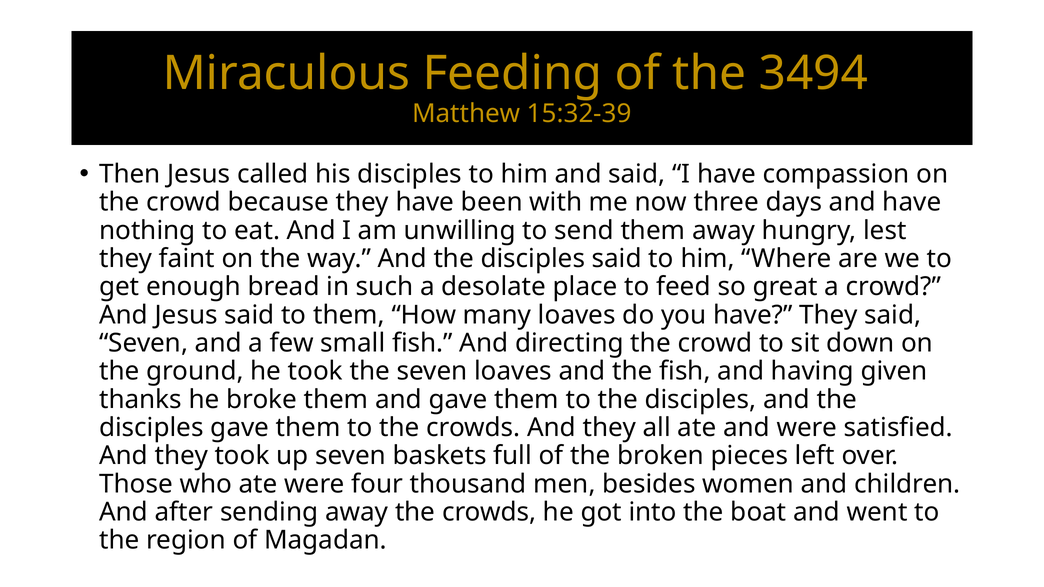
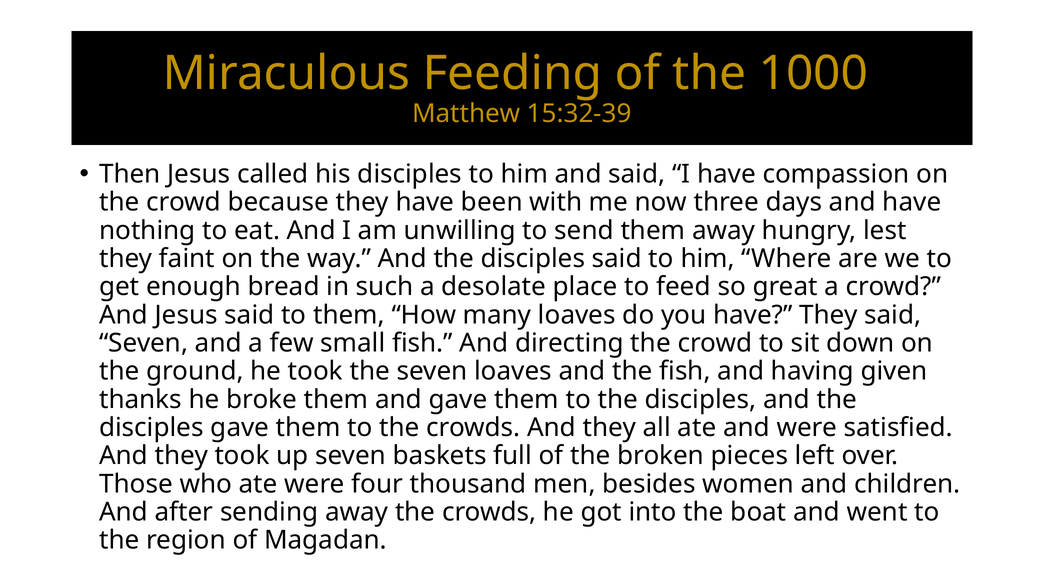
3494: 3494 -> 1000 (813, 74)
